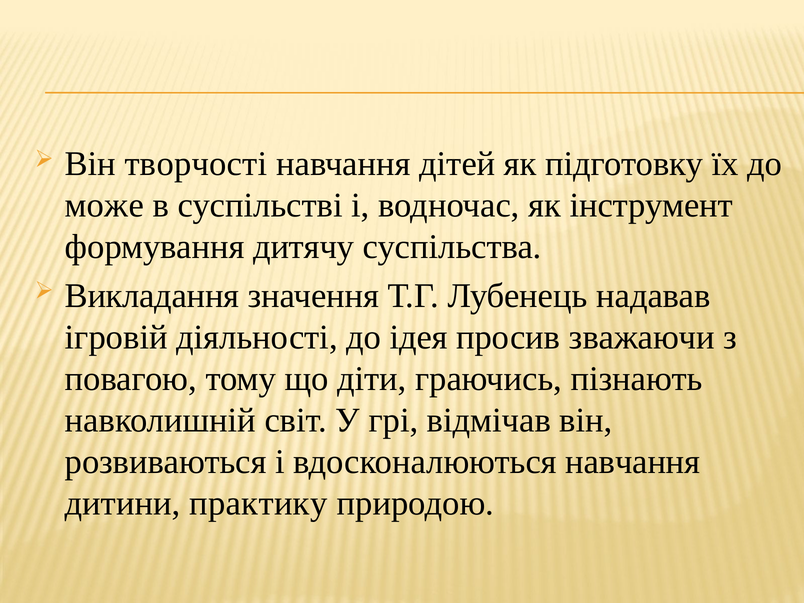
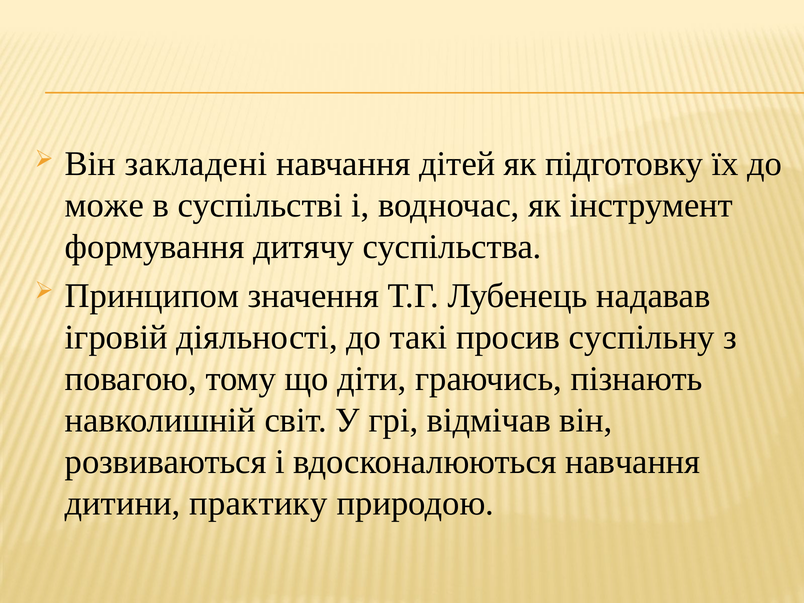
творчості: творчості -> закладені (196, 164)
Викладання: Викладання -> Принципом (152, 296)
ідея: ідея -> такі (419, 337)
зважаючи: зважаючи -> суспільну (642, 337)
